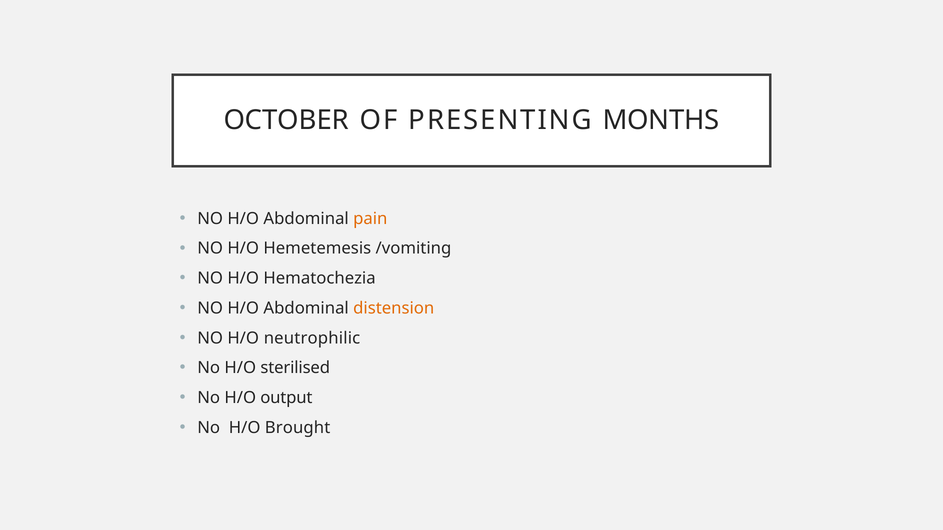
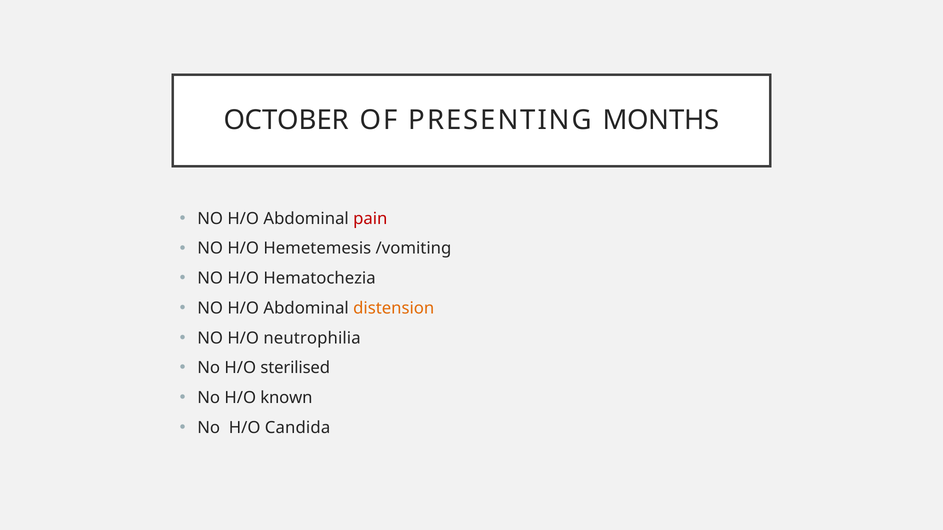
pain colour: orange -> red (370, 219)
neutrophilic: neutrophilic -> neutrophilia (312, 338)
output: output -> known (286, 398)
Brought: Brought -> Candida (298, 428)
